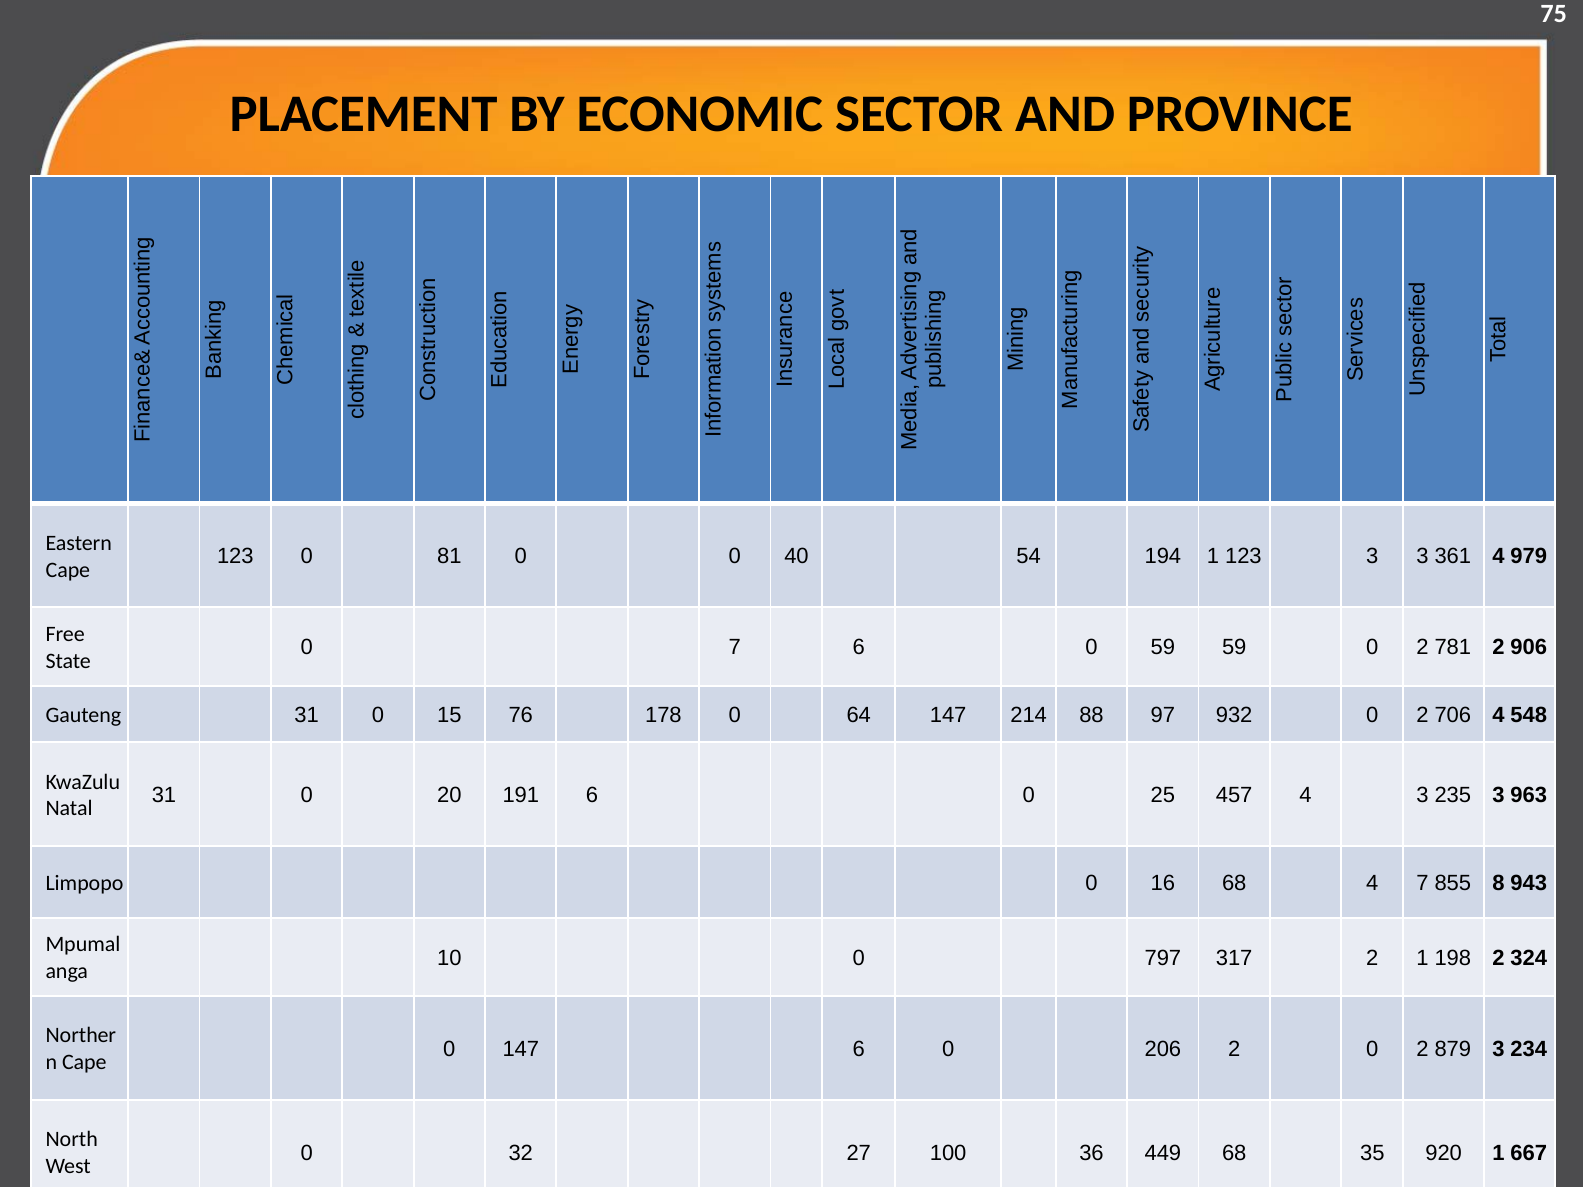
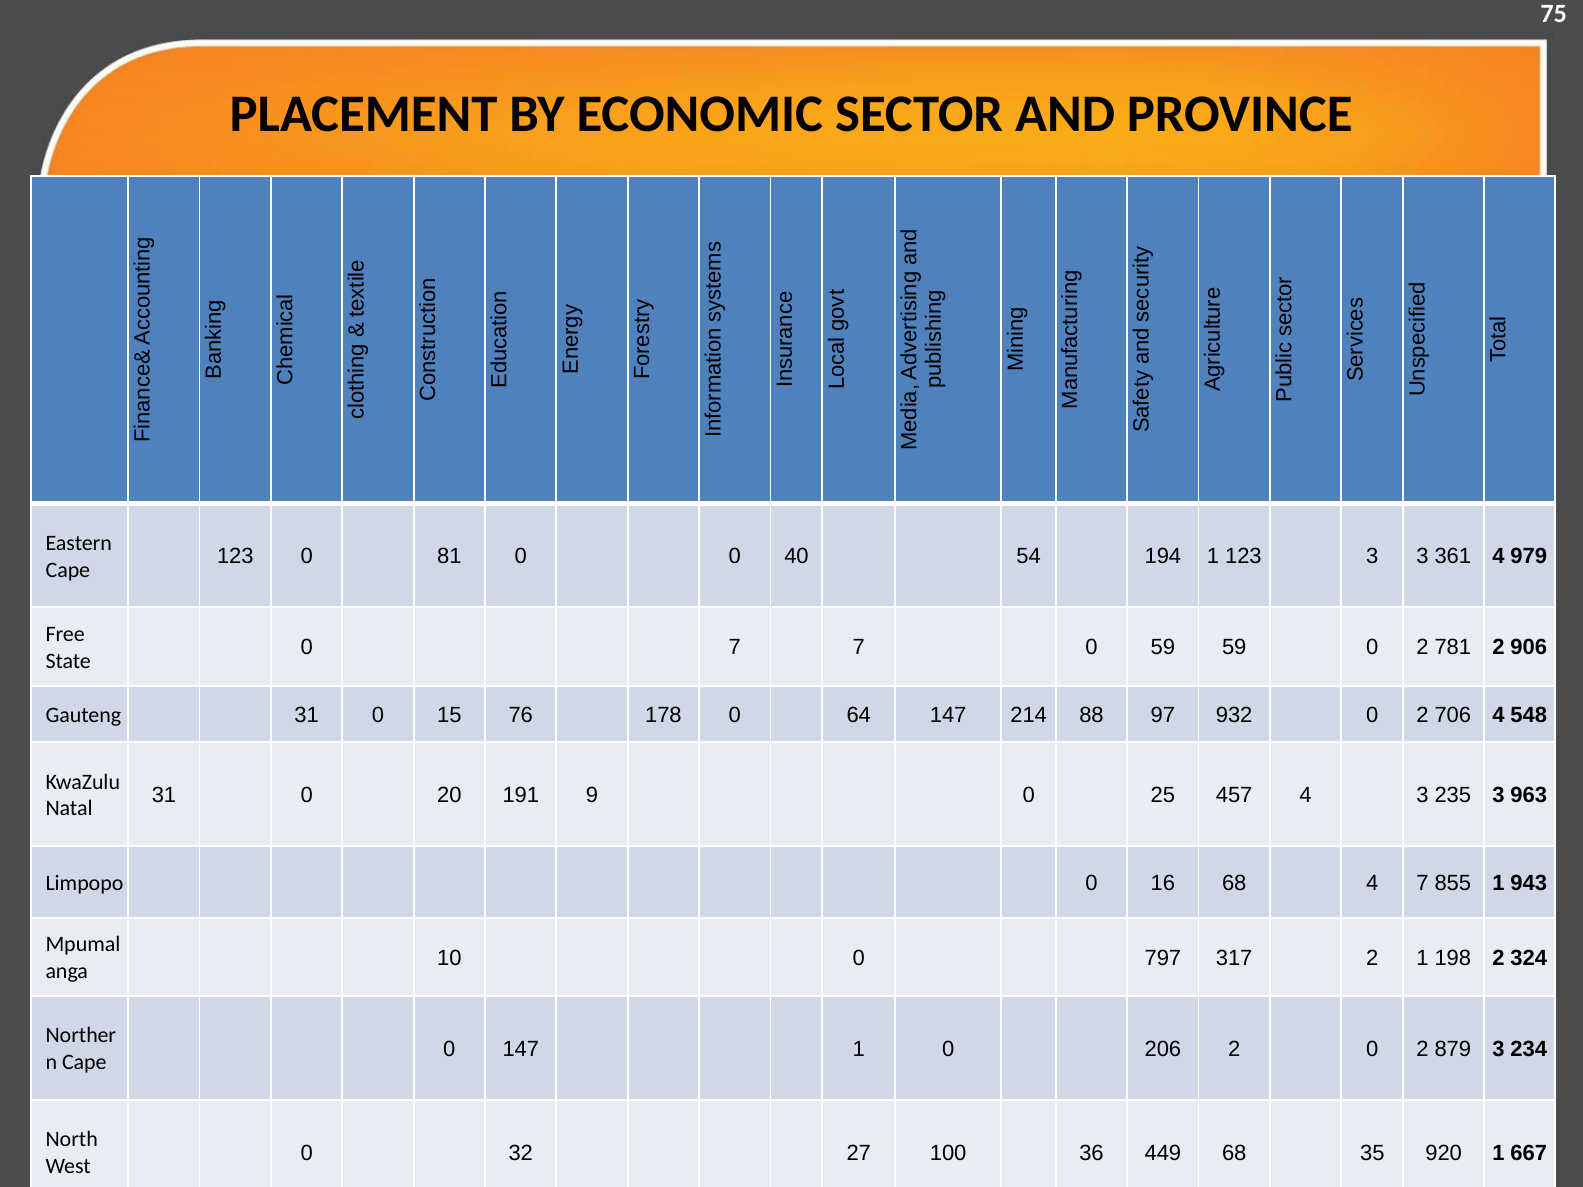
7 6: 6 -> 7 (859, 648)
191 6: 6 -> 9 (592, 796)
855 8: 8 -> 1 (1498, 883)
147 6: 6 -> 1 (859, 1049)
